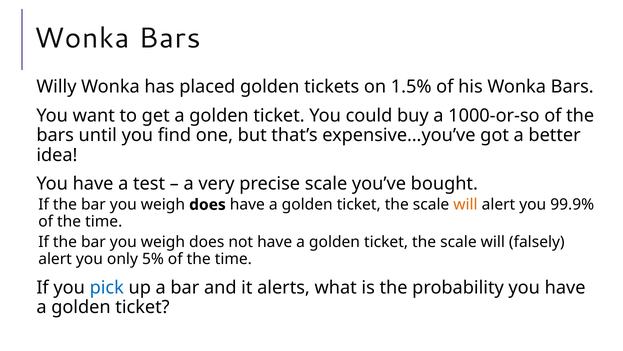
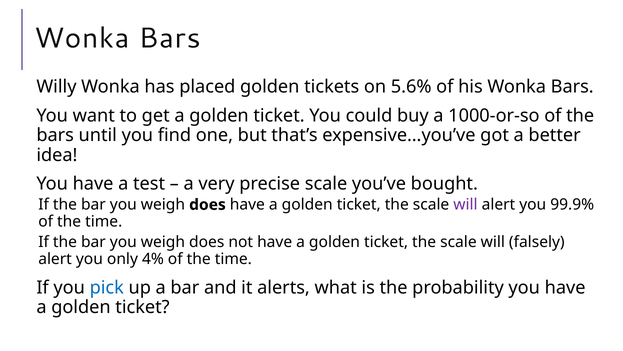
1.5%: 1.5% -> 5.6% (411, 87)
will colour: orange -> purple (465, 204)
5%: 5% -> 4% (153, 259)
